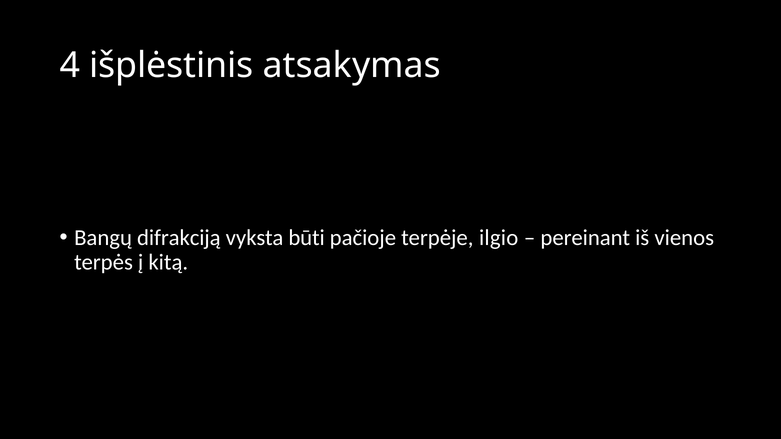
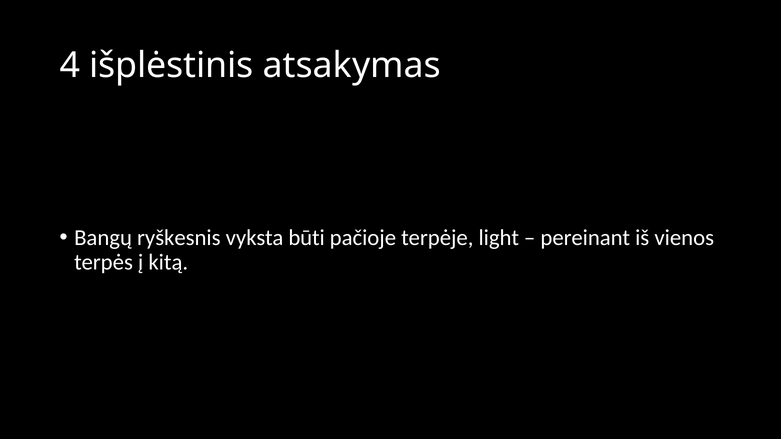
difrakciją: difrakciją -> ryškesnis (179, 238)
ilgio: ilgio -> light (499, 238)
